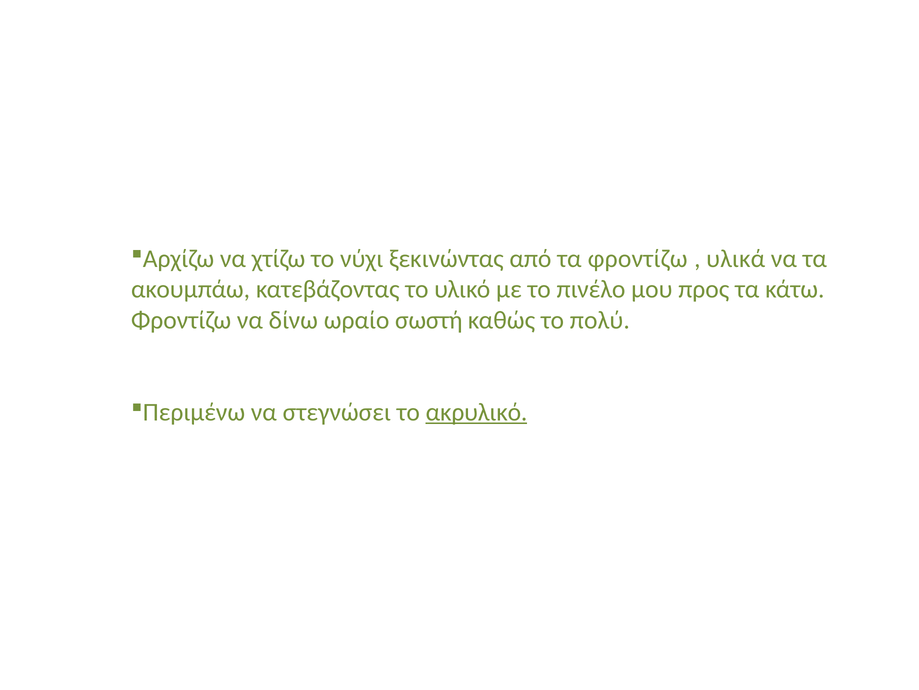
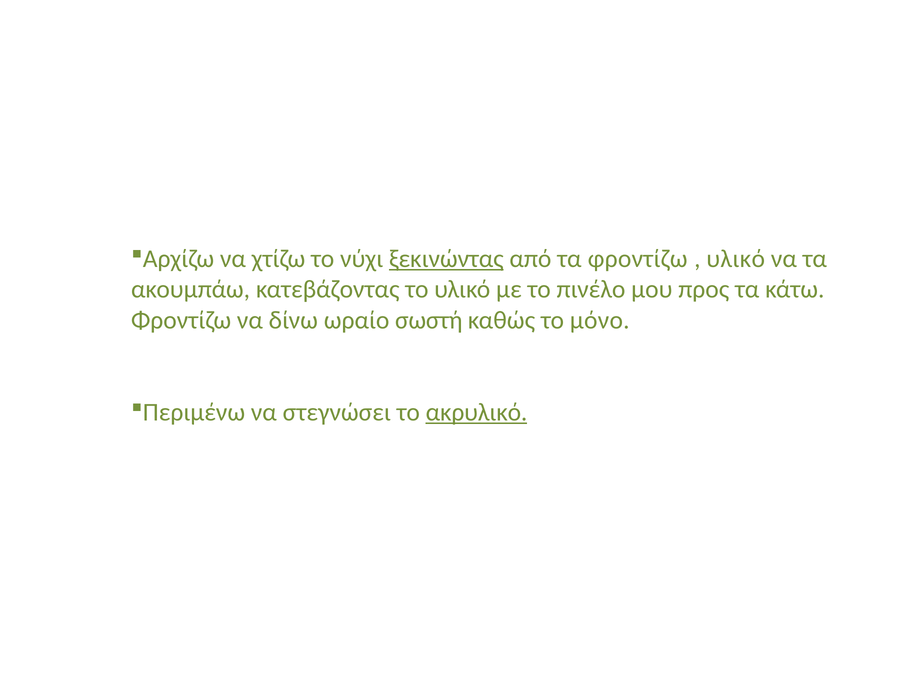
ξεκινώντας underline: none -> present (446, 259)
υλικά: υλικά -> υλικό (736, 259)
πολύ: πολύ -> μόνο (600, 320)
